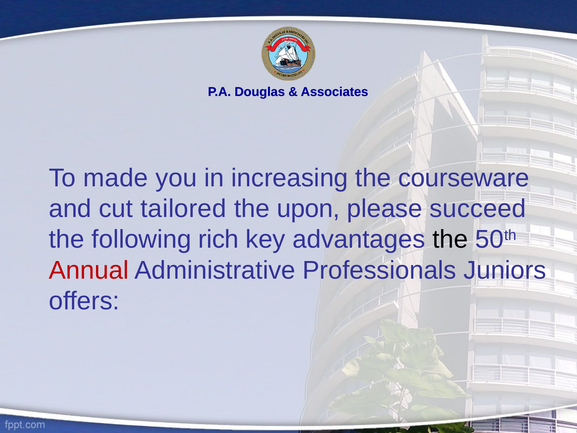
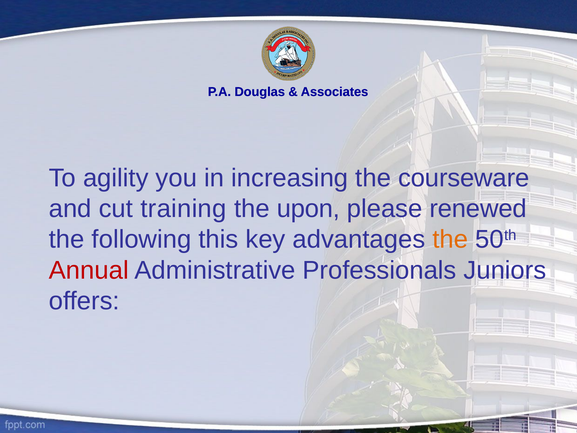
made: made -> agility (116, 178)
tailored: tailored -> training (183, 209)
succeed: succeed -> renewed (478, 209)
rich: rich -> this (218, 239)
the colour: black -> orange (450, 239)
